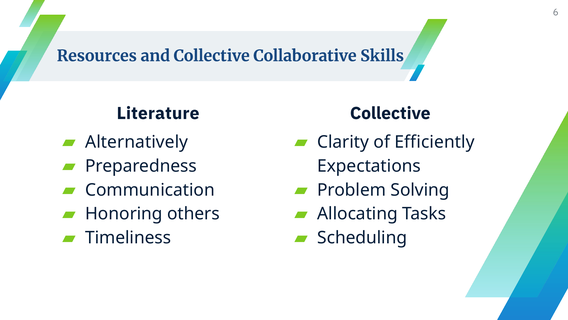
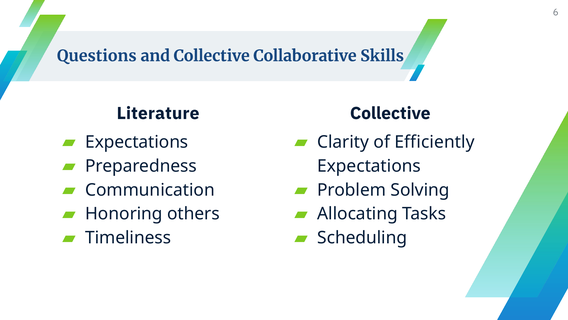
Resources: Resources -> Questions (97, 56)
Alternatively: Alternatively -> Expectations (137, 142)
